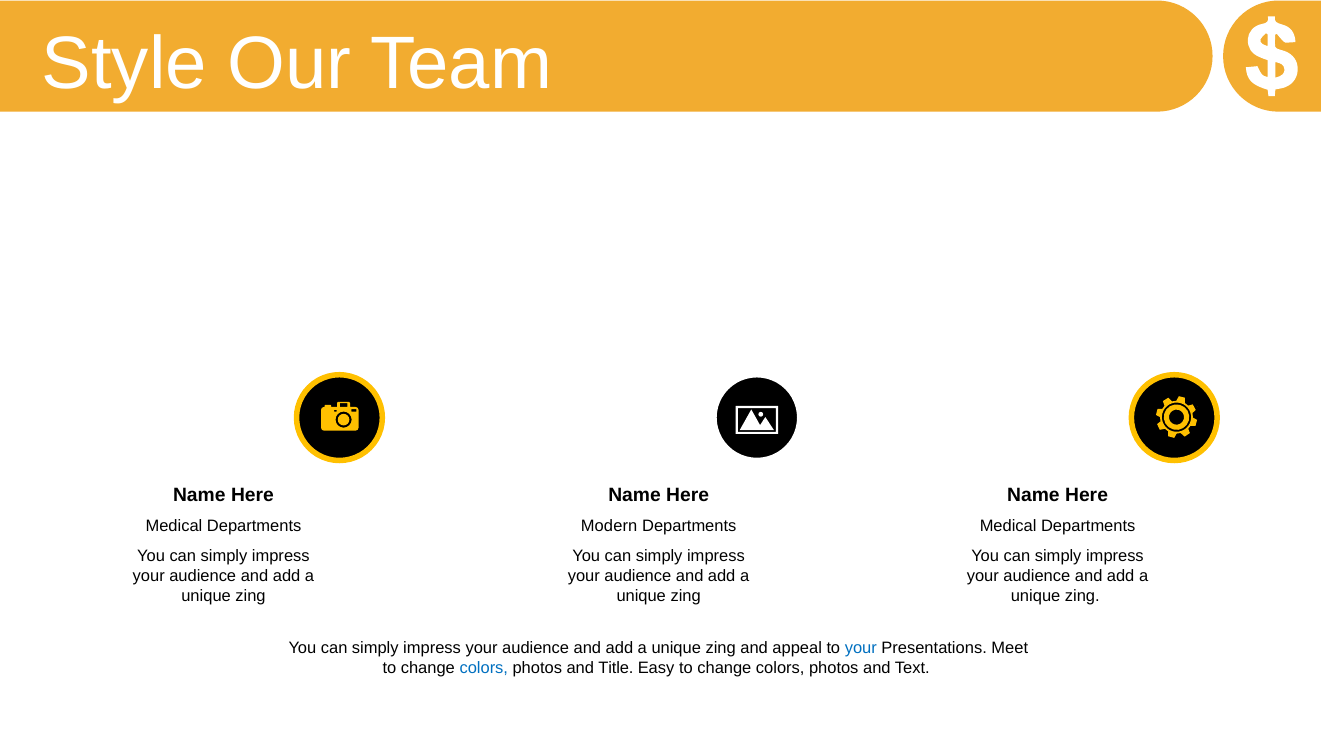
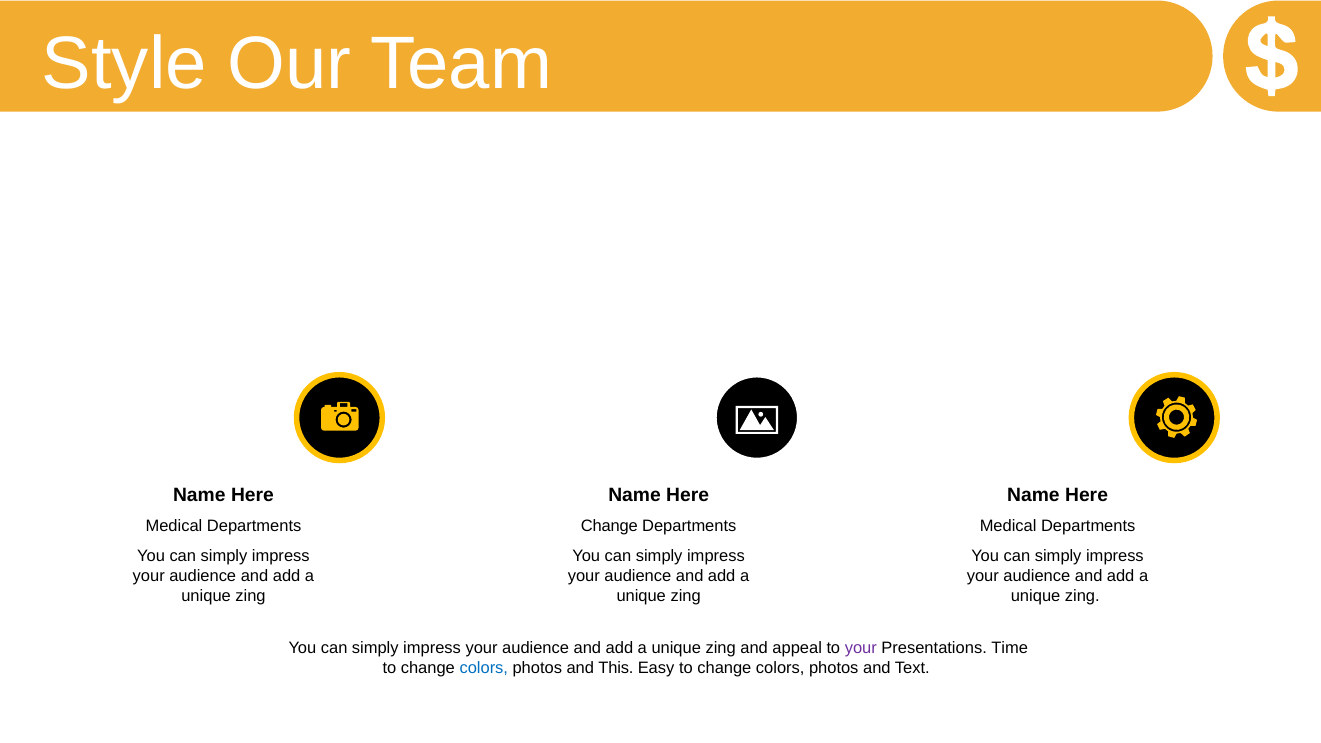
Modern: Modern -> Change (609, 527)
your colour: blue -> purple (861, 648)
Meet: Meet -> Time (1010, 648)
Title: Title -> This (616, 668)
